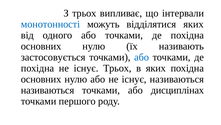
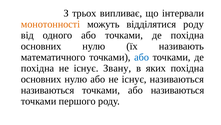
монотонності colour: blue -> orange (51, 24)
відділятися яких: яких -> роду (194, 24)
застосовується: застосовується -> математичного (53, 57)
існує Трьох: Трьох -> Звану (117, 68)
або дисциплінах: дисциплінах -> називаються (177, 90)
